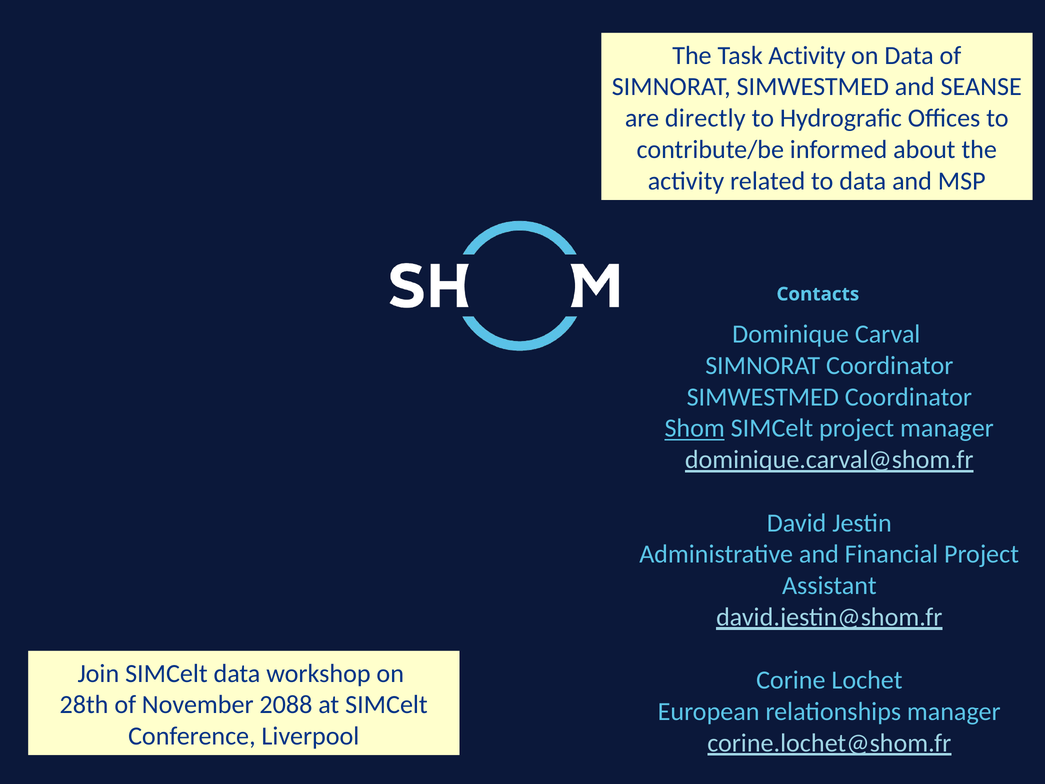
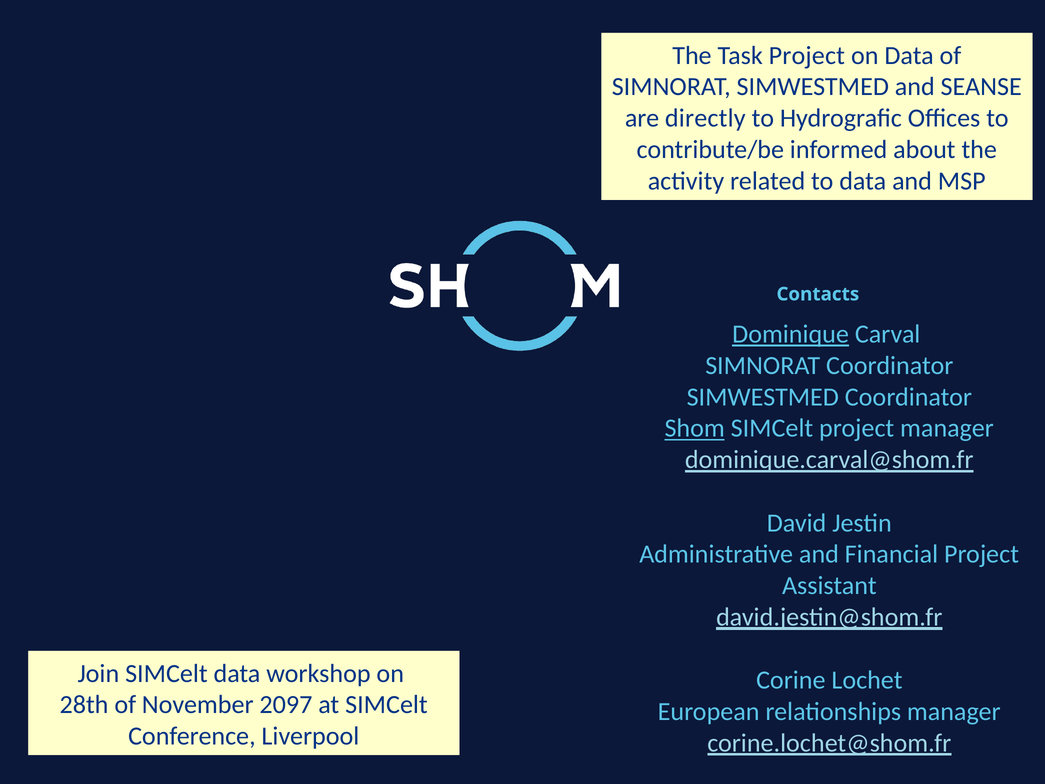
Task Activity: Activity -> Project (807, 55)
Dominique underline: none -> present (791, 334)
2088: 2088 -> 2097 (286, 705)
